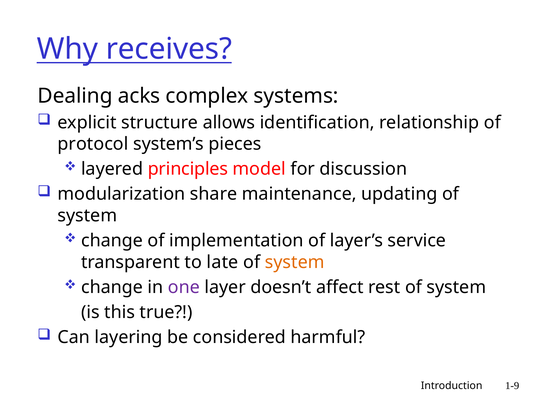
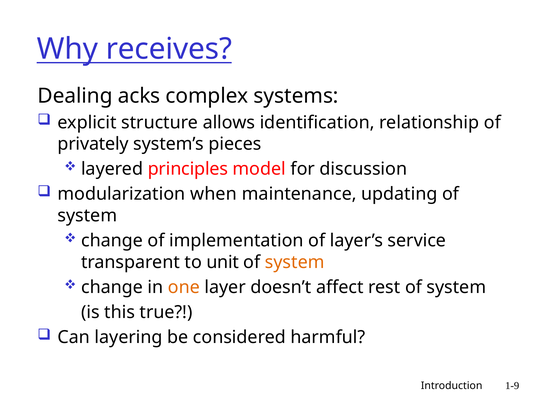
protocol: protocol -> privately (93, 144)
share: share -> when (214, 194)
late: late -> unit (223, 262)
one colour: purple -> orange (184, 287)
